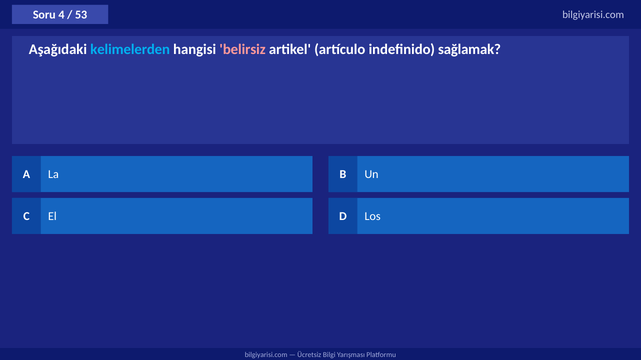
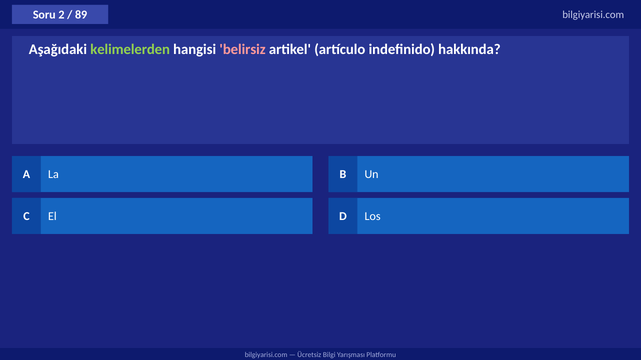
4: 4 -> 2 (61, 15)
53: 53 -> 89 (81, 15)
kelimelerden colour: light blue -> light green (130, 49)
sağlamak: sağlamak -> hakkında (469, 49)
